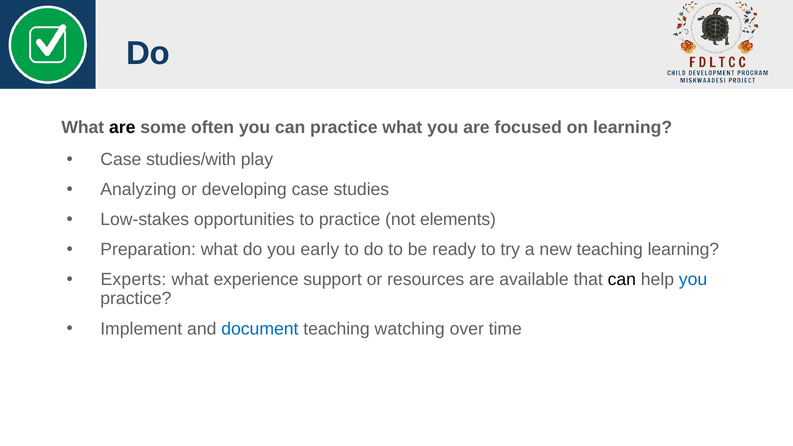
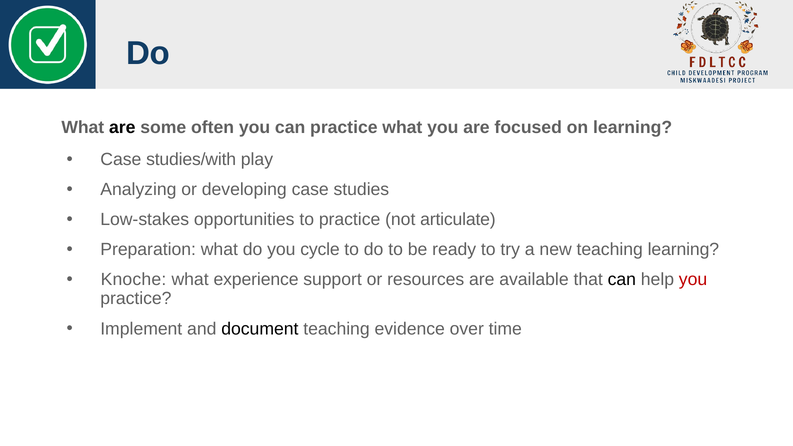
elements: elements -> articulate (458, 220)
early: early -> cycle (320, 250)
Experts: Experts -> Knoche (133, 280)
you colour: blue -> red (693, 280)
document colour: blue -> black (260, 329)
watching: watching -> evidence (410, 329)
